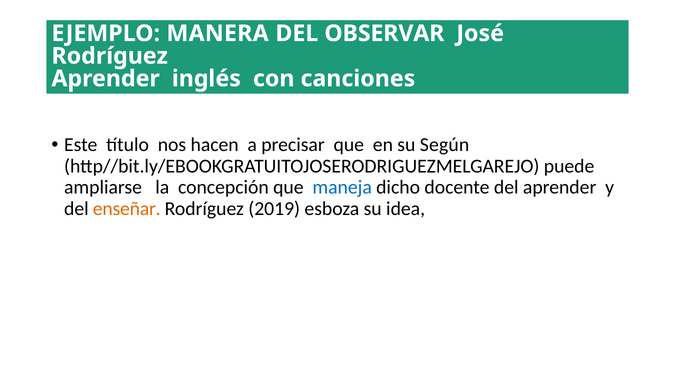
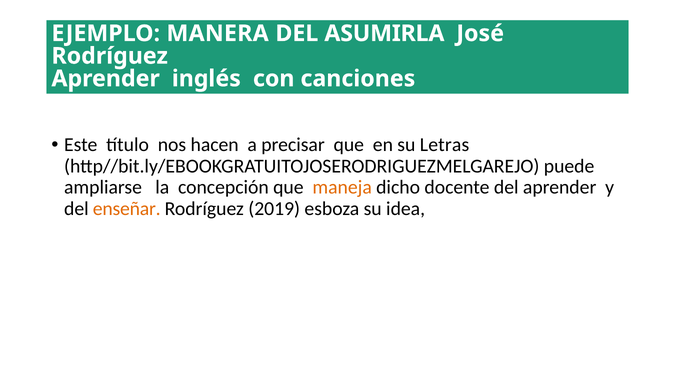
OBSERVAR: OBSERVAR -> ASUMIRLA (384, 33)
Según: Según -> Letras (445, 145)
maneja colour: blue -> orange (342, 187)
